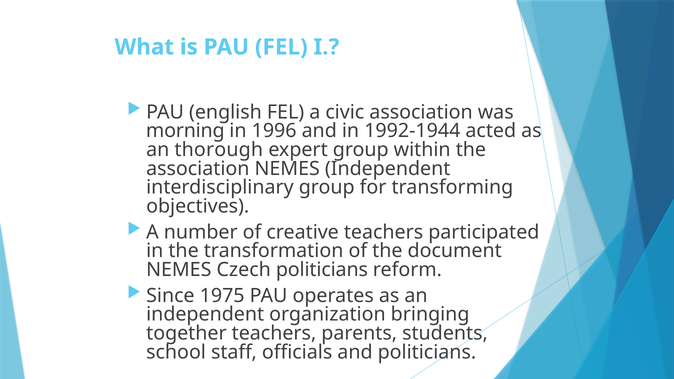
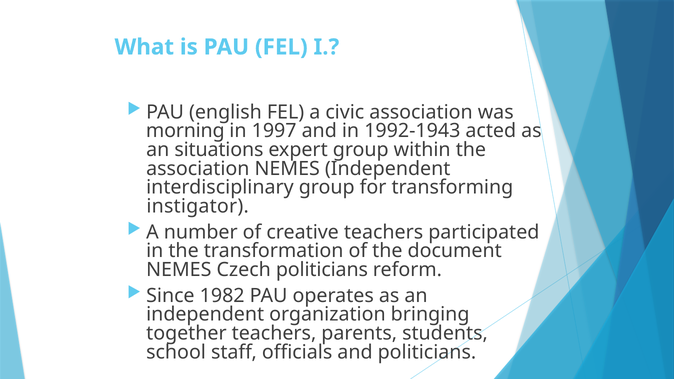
1996: 1996 -> 1997 (274, 131)
1992-1944: 1992-1944 -> 1992-1943 (412, 131)
thorough: thorough -> situations (219, 150)
objectives: objectives -> instigator (198, 206)
1975: 1975 -> 1982 (222, 296)
